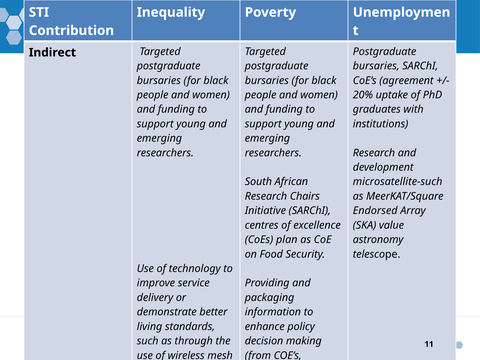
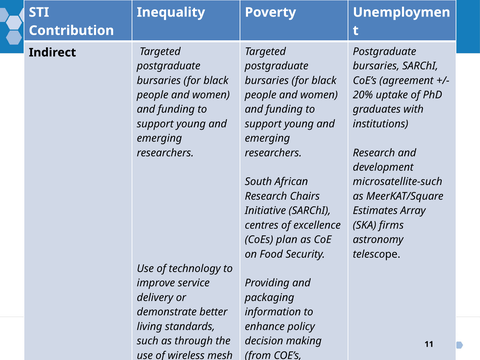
Endorsed: Endorsed -> Estimates (375, 211)
value: value -> firms (391, 225)
